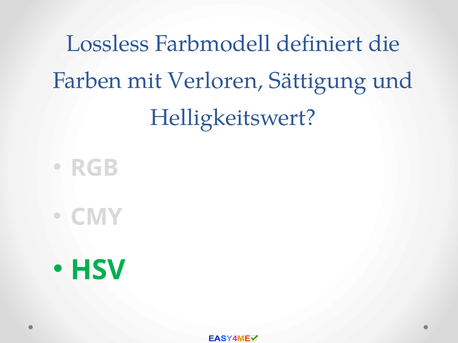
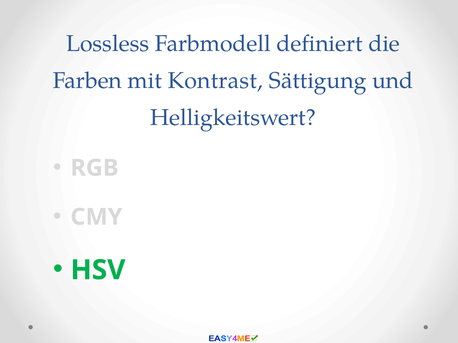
Verloren: Verloren -> Kontrast (215, 81)
